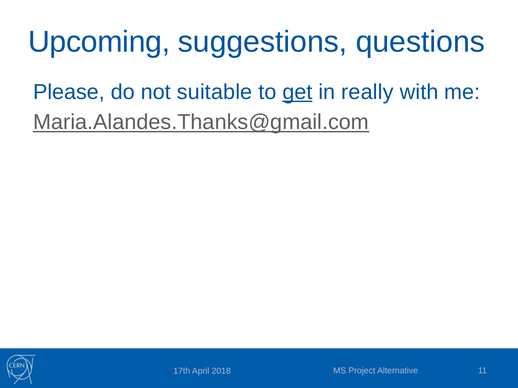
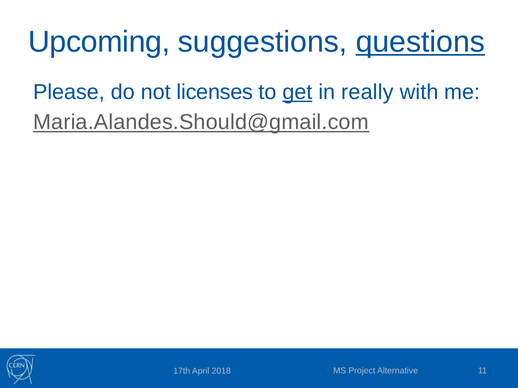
questions underline: none -> present (420, 42)
suitable: suitable -> licenses (215, 92)
Maria.Alandes.Thanks@gmail.com: Maria.Alandes.Thanks@gmail.com -> Maria.Alandes.Should@gmail.com (201, 122)
